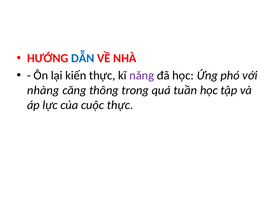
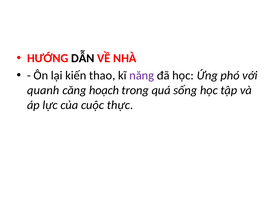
DẪN colour: blue -> black (83, 58)
kiến thực: thực -> thao (102, 75)
nhàng: nhàng -> quanh (43, 90)
thông: thông -> hoạch (104, 90)
tuần: tuần -> sống (185, 90)
